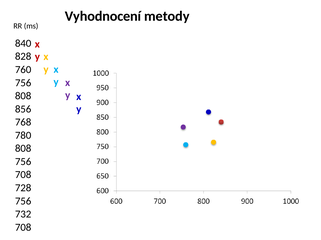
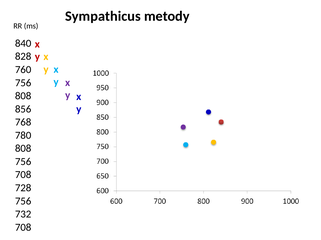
Vyhodnocení: Vyhodnocení -> Sympathicus (103, 16)
